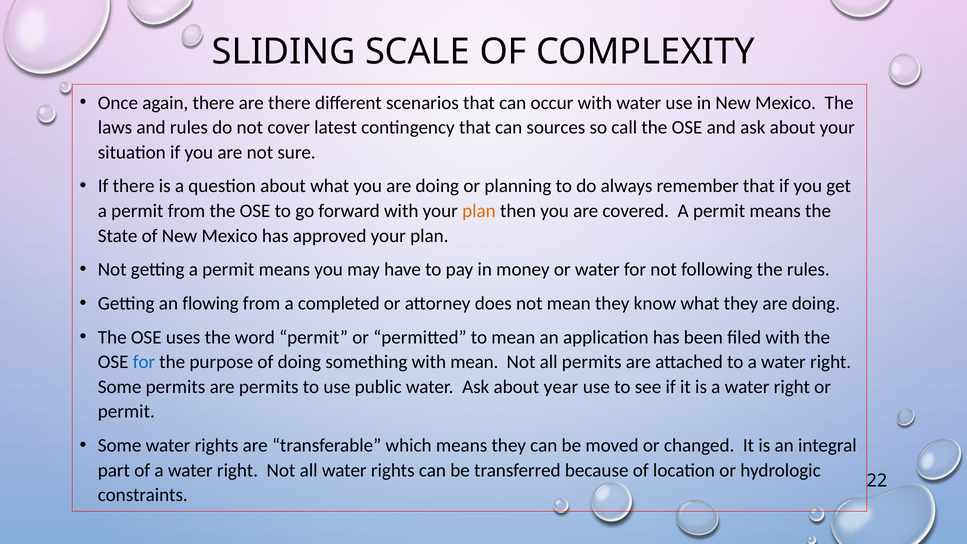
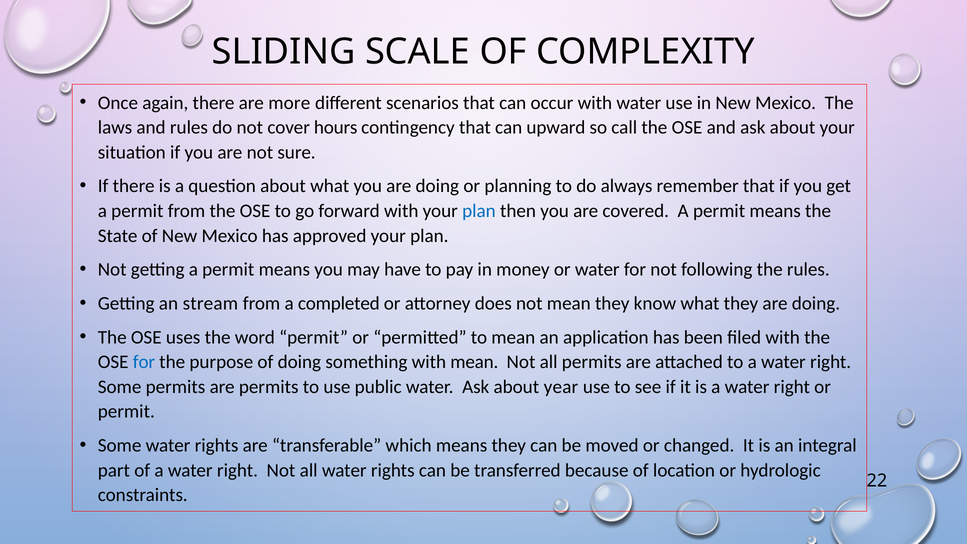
are there: there -> more (289, 103)
latest: latest -> hours (336, 128)
sources: sources -> upward (556, 128)
plan colour: orange -> blue (479, 211)
flowing: flowing -> stream (210, 303)
